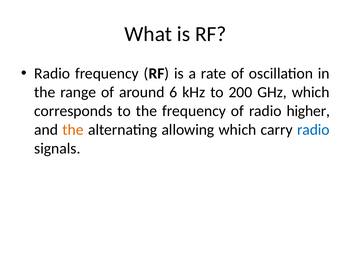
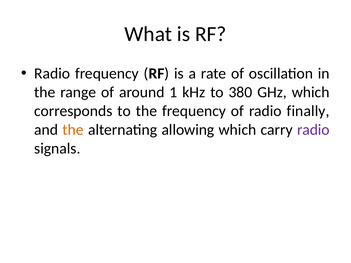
6: 6 -> 1 (173, 92)
200: 200 -> 380 (240, 92)
higher: higher -> finally (308, 111)
radio colour: blue -> purple (313, 130)
